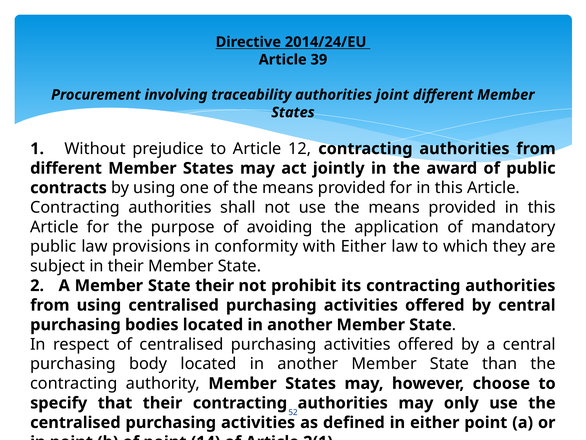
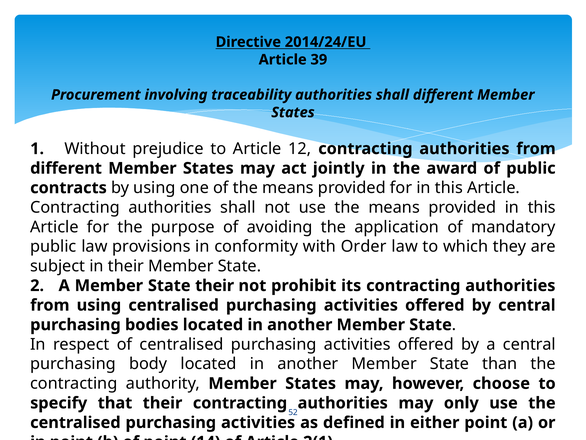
joint: joint -> shall (392, 95)
with Either: Either -> Order (364, 246)
